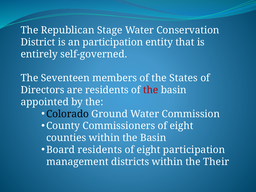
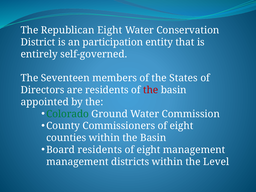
Republican Stage: Stage -> Eight (110, 30)
Colorado colour: black -> green (68, 114)
eight participation: participation -> management (194, 150)
Their: Their -> Level (216, 162)
